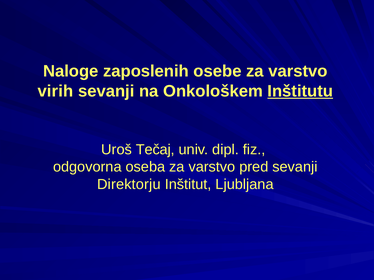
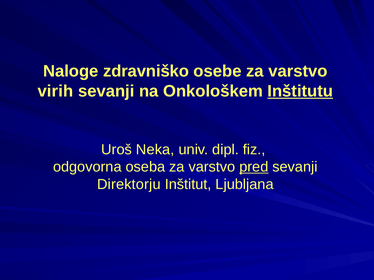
zaposlenih: zaposlenih -> zdravniško (146, 71)
Tečaj: Tečaj -> Neka (155, 150)
pred underline: none -> present (254, 167)
